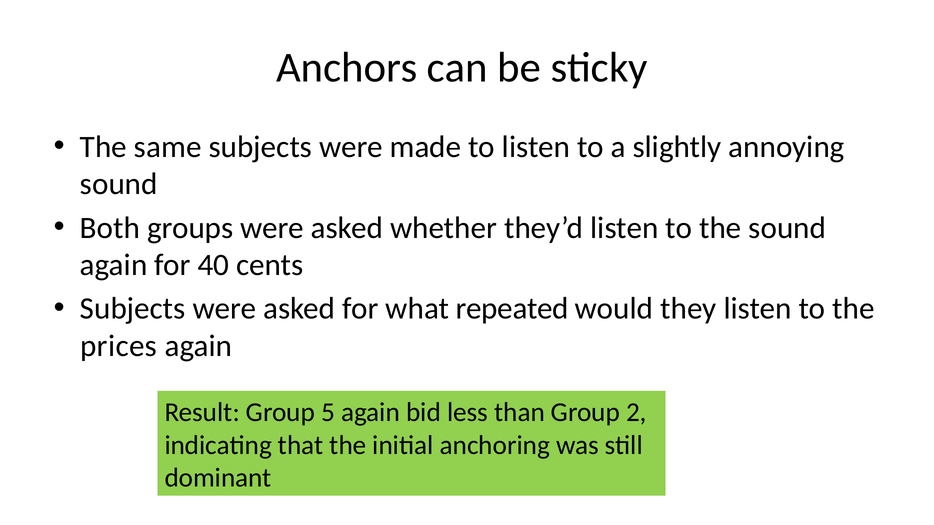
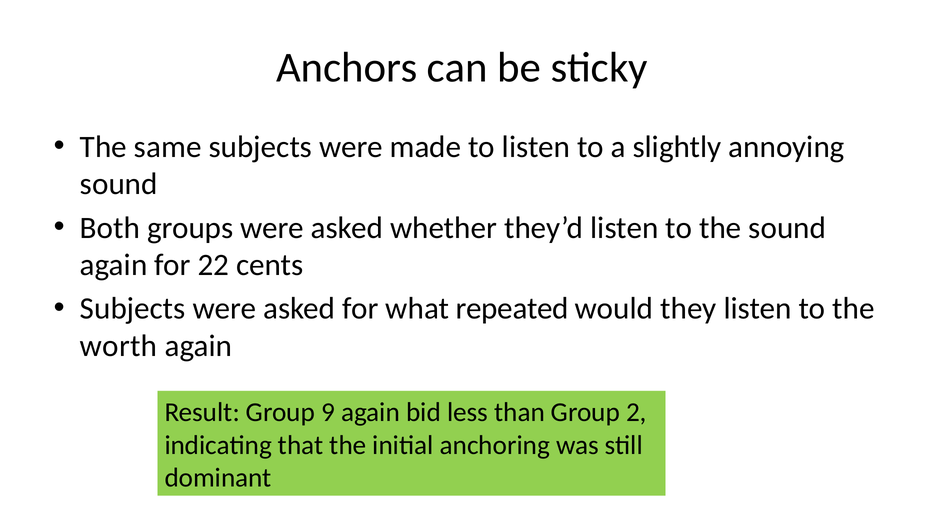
40: 40 -> 22 (213, 265)
prices: prices -> worth (119, 346)
5: 5 -> 9 (328, 413)
